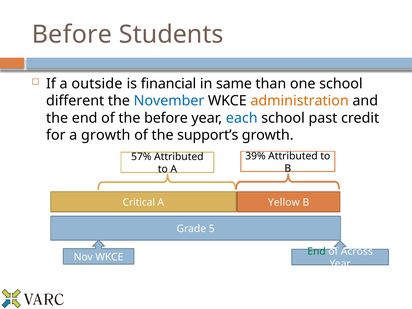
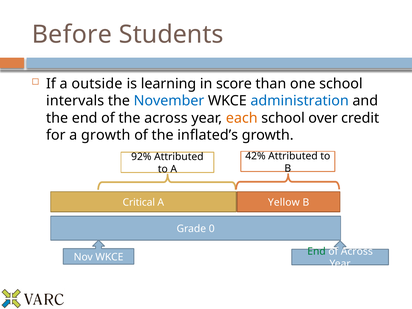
financial: financial -> learning (169, 84)
same: same -> score (234, 84)
different: different -> intervals (75, 101)
administration colour: orange -> blue (300, 101)
the before: before -> across (166, 118)
each colour: blue -> orange (242, 118)
past: past -> over (323, 118)
support’s: support’s -> inflated’s (208, 135)
39%: 39% -> 42% (255, 156)
57%: 57% -> 92% (141, 157)
5: 5 -> 0 (212, 229)
